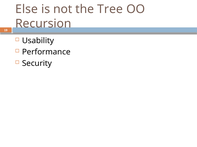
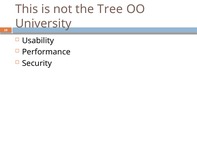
Else: Else -> This (27, 9)
Recursion: Recursion -> University (43, 24)
